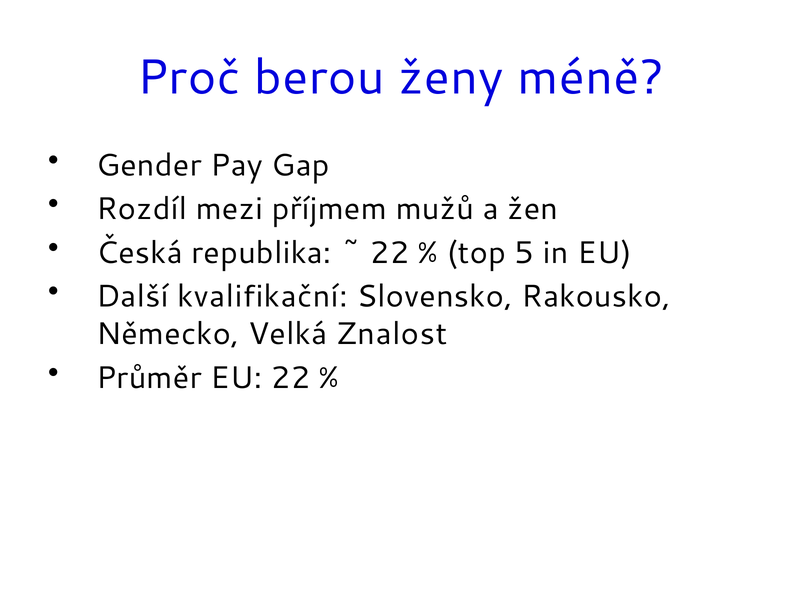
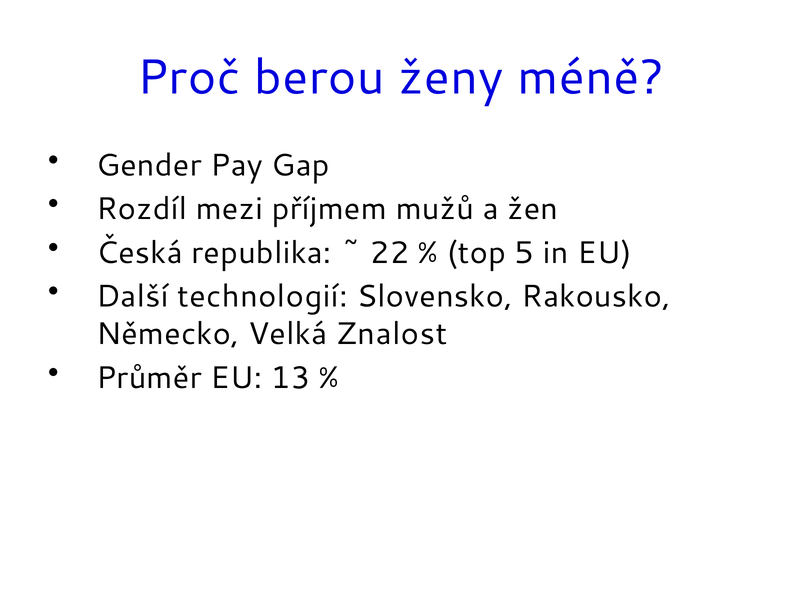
kvalifikační: kvalifikační -> technologií (262, 296)
EU 22: 22 -> 13 (291, 378)
